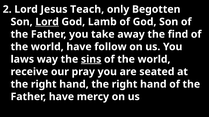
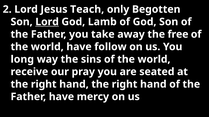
find: find -> free (178, 34)
laws: laws -> long (22, 60)
sins underline: present -> none (91, 60)
